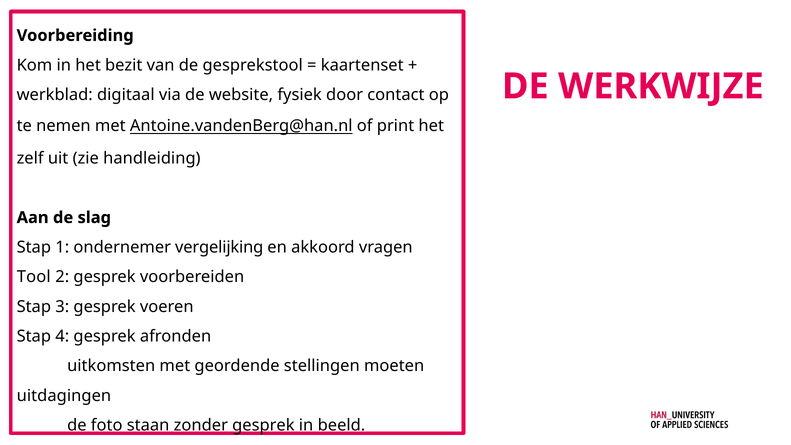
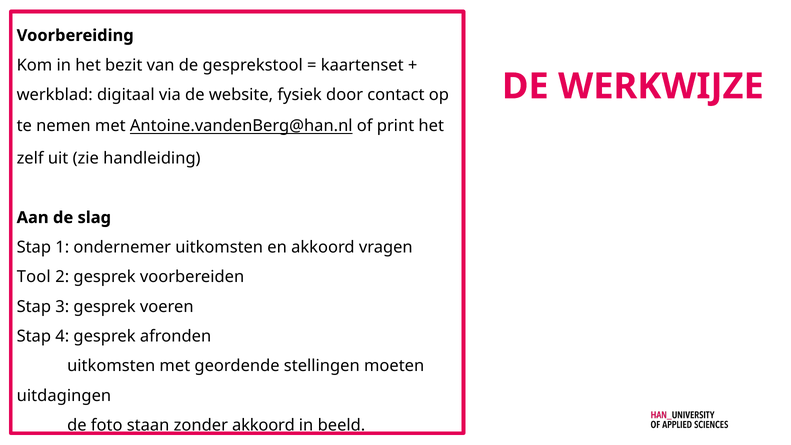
ondernemer vergelijking: vergelijking -> uitkomsten (219, 247)
zonder gesprek: gesprek -> akkoord (263, 425)
